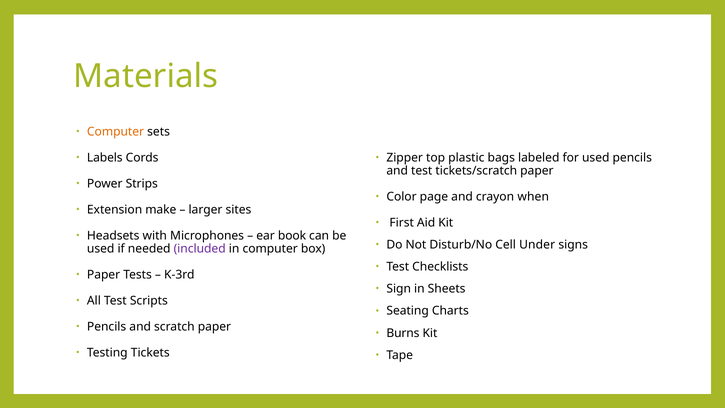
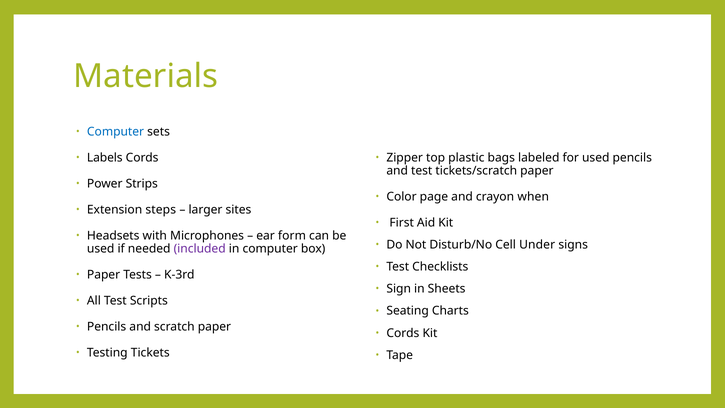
Computer colour: orange -> blue (116, 132)
make: make -> steps (161, 210)
book: book -> form (292, 236)
Burns: Burns -> Cords (403, 333)
